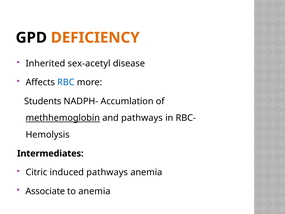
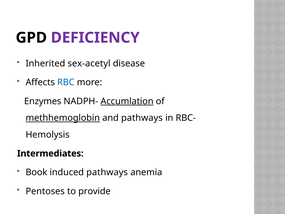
DEFICIENCY colour: orange -> purple (95, 38)
Students: Students -> Enzymes (43, 101)
Accumlation underline: none -> present (127, 101)
Citric: Citric -> Book (36, 172)
Associate: Associate -> Pentoses (45, 191)
to anemia: anemia -> provide (94, 191)
